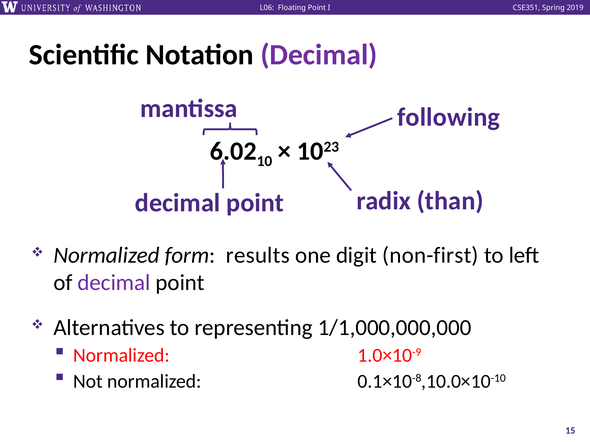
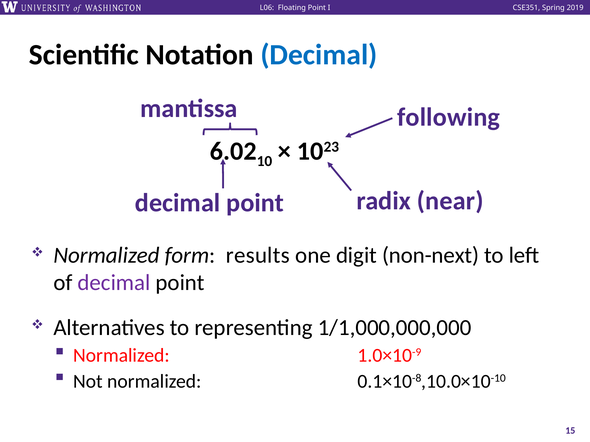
Decimal colour: purple -> blue (319, 55)
than: than -> near (450, 201)
non-first: non-first -> non-next (431, 256)
